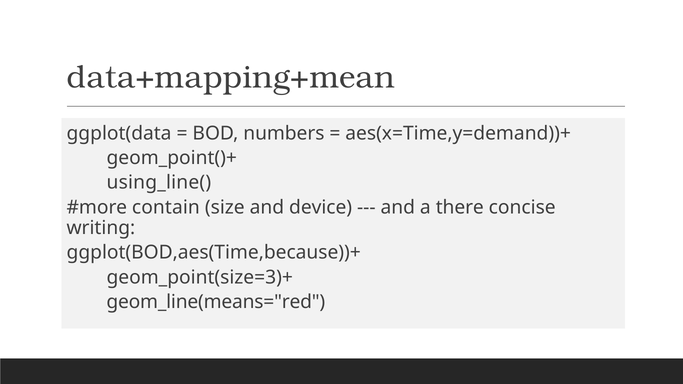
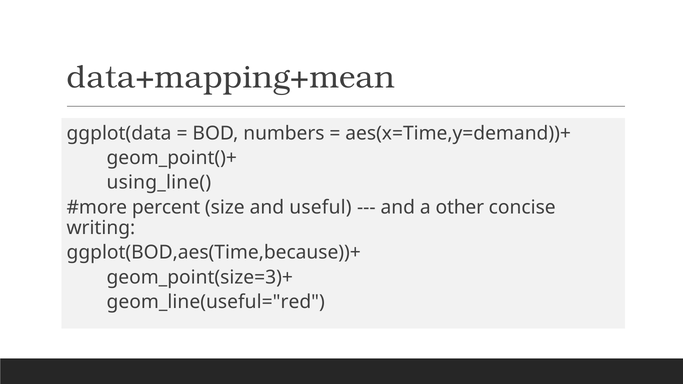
contain: contain -> percent (166, 207)
device: device -> useful (320, 207)
there: there -> other (460, 207)
geom_line(means="red: geom_line(means="red -> geom_line(useful="red (216, 302)
